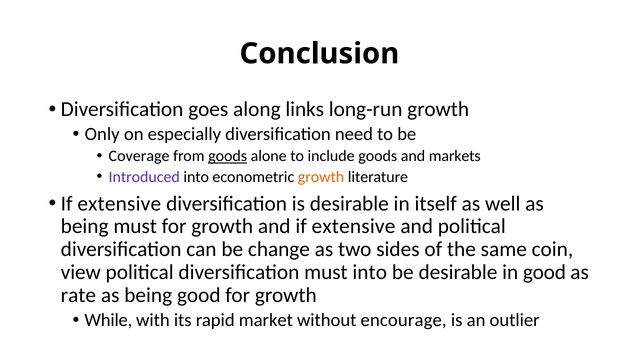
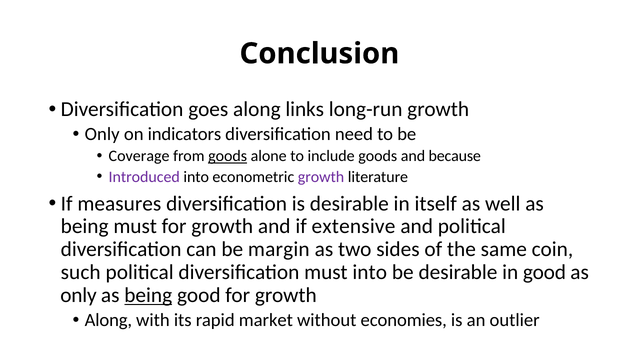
especially: especially -> indicators (184, 134)
markets: markets -> because (455, 156)
growth colour: orange -> purple (321, 177)
extensive: extensive -> measures (119, 204)
change: change -> margin (279, 250)
view: view -> such (81, 273)
rate: rate -> only (78, 296)
being underline: none -> present (148, 296)
While: While -> Along (108, 321)
encourage: encourage -> economies (404, 321)
